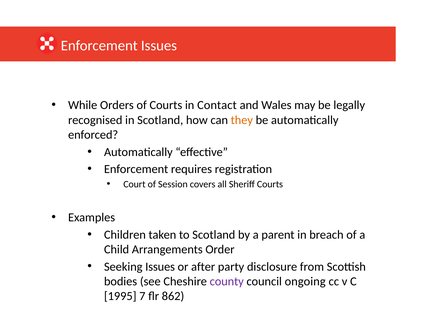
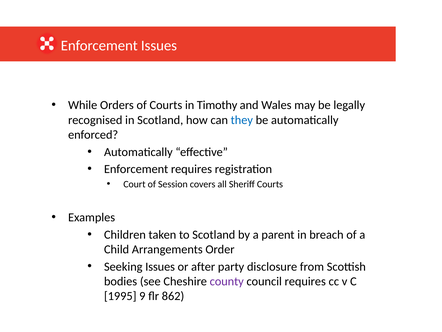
Contact: Contact -> Timothy (217, 105)
they colour: orange -> blue (242, 120)
council ongoing: ongoing -> requires (305, 281)
7: 7 -> 9 (142, 296)
